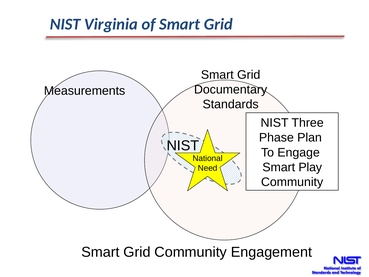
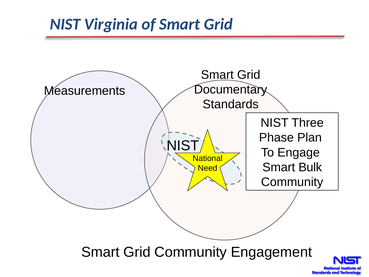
Play: Play -> Bulk (310, 167)
